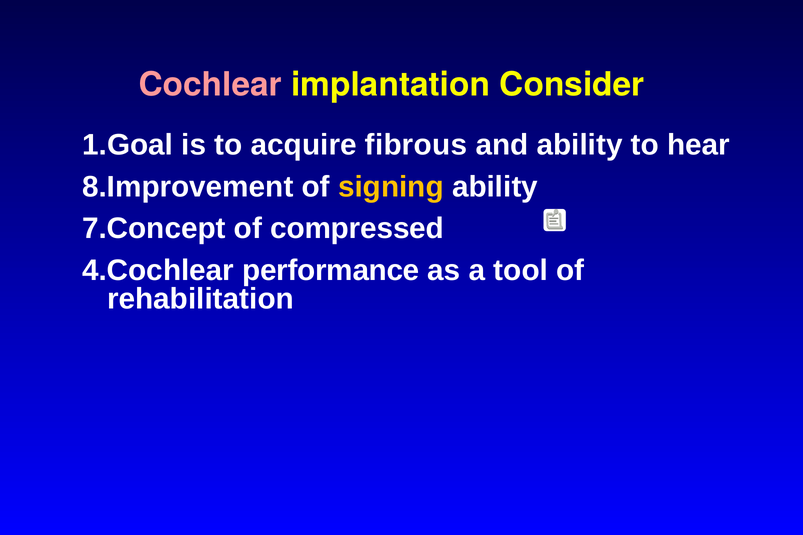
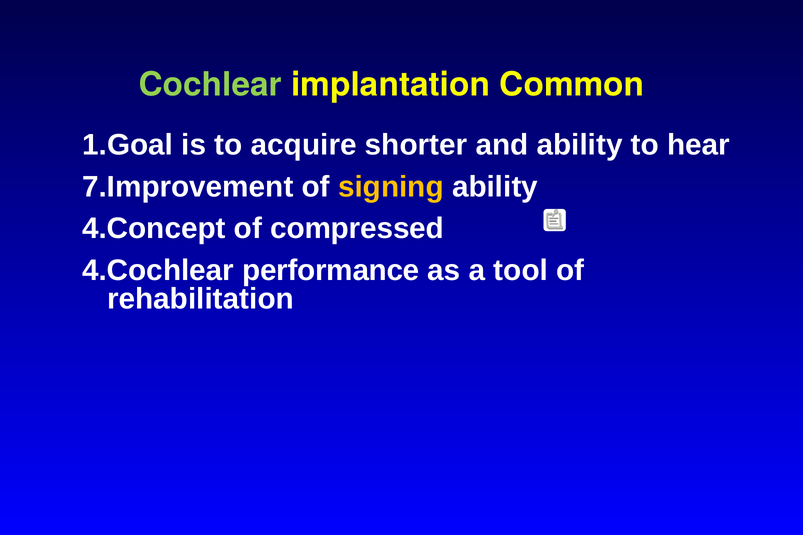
Cochlear colour: pink -> light green (210, 85)
Consider: Consider -> Common (572, 85)
fibrous: fibrous -> shorter (416, 145)
8.Improvement: 8.Improvement -> 7.Improvement (188, 187)
7.Concept: 7.Concept -> 4.Concept (154, 229)
